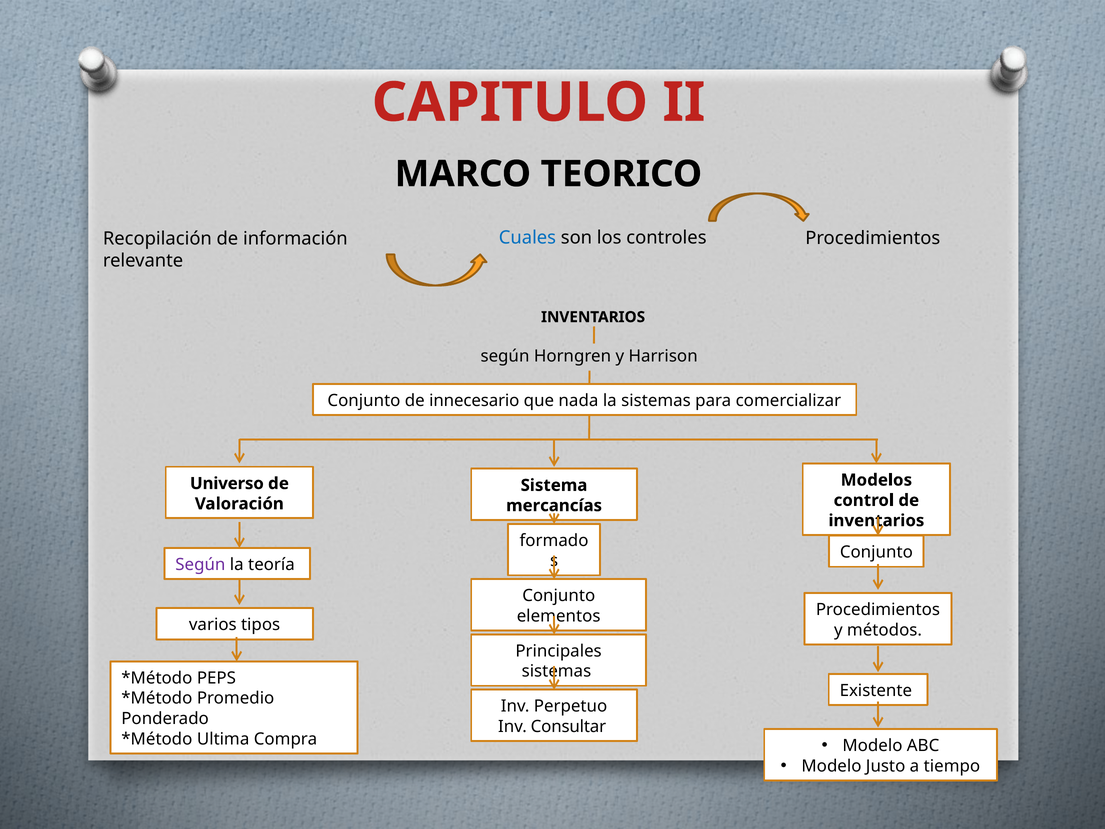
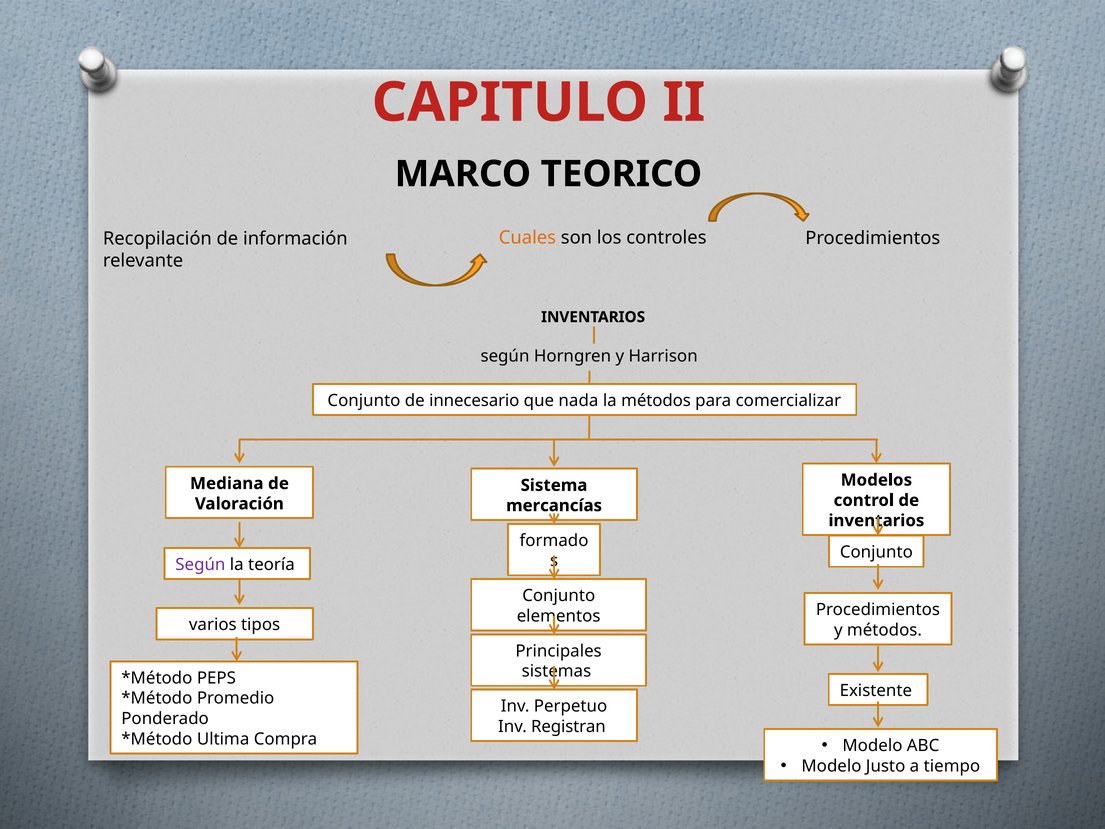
Cuales colour: blue -> orange (527, 237)
la sistemas: sistemas -> métodos (656, 400)
Universo: Universo -> Mediana (227, 483)
Consultar: Consultar -> Registran (568, 726)
